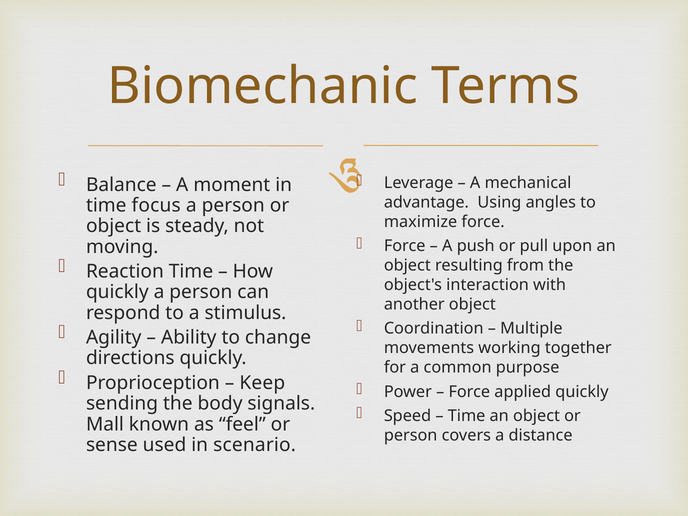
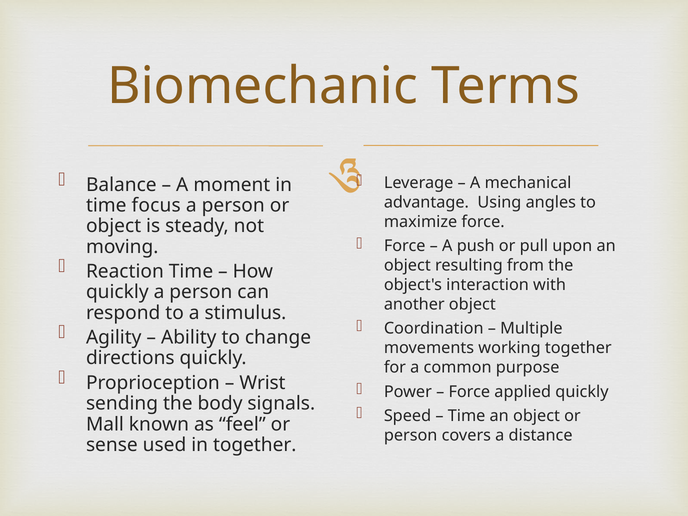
Keep: Keep -> Wrist (262, 383)
in scenario: scenario -> together (255, 445)
